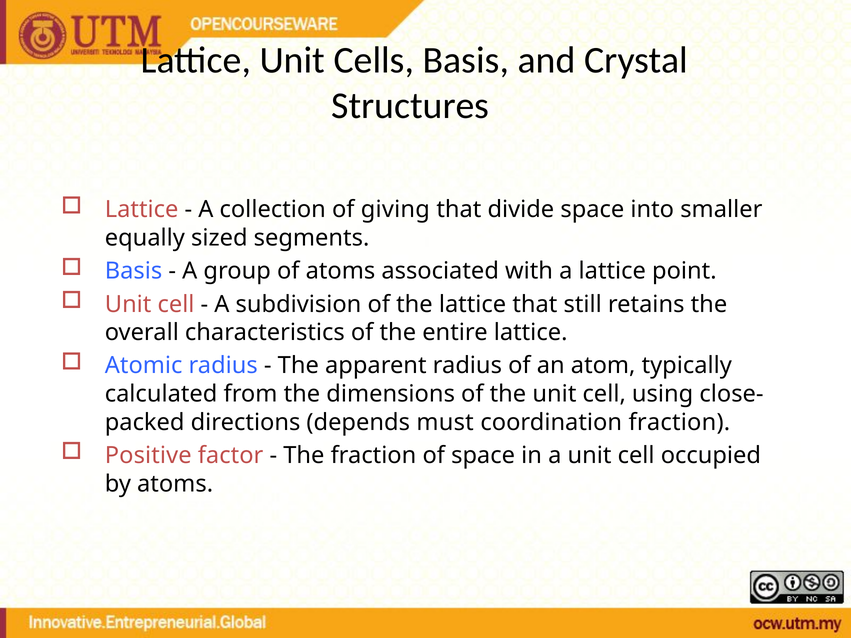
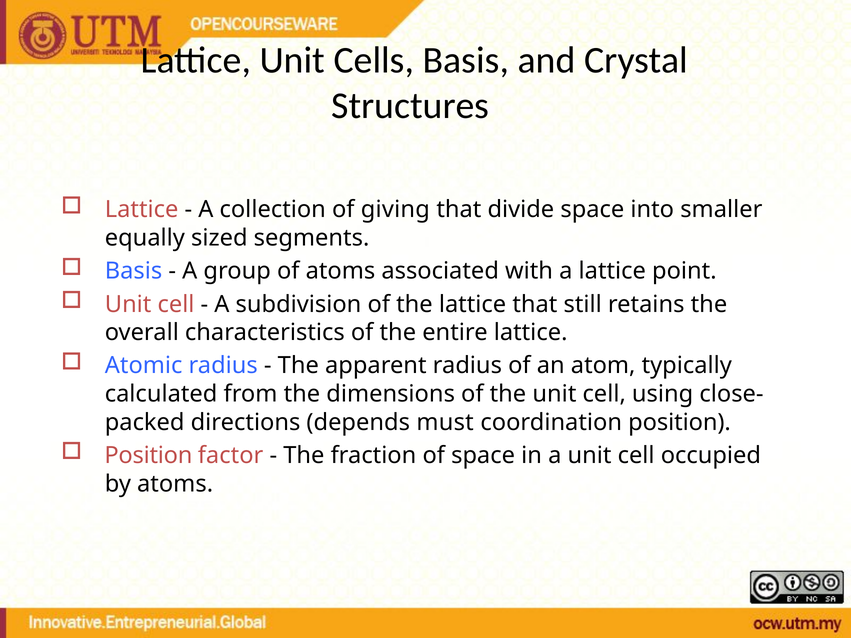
coordination fraction: fraction -> position (680, 423)
Positive: Positive -> Position (148, 456)
